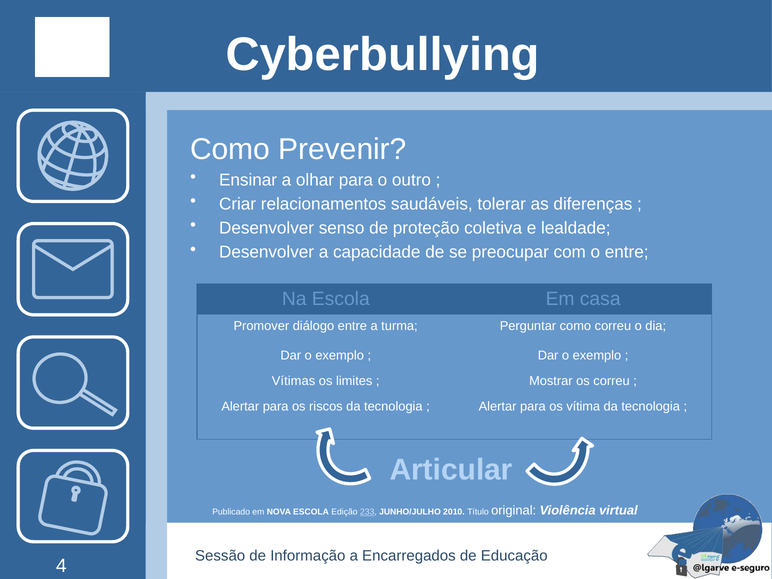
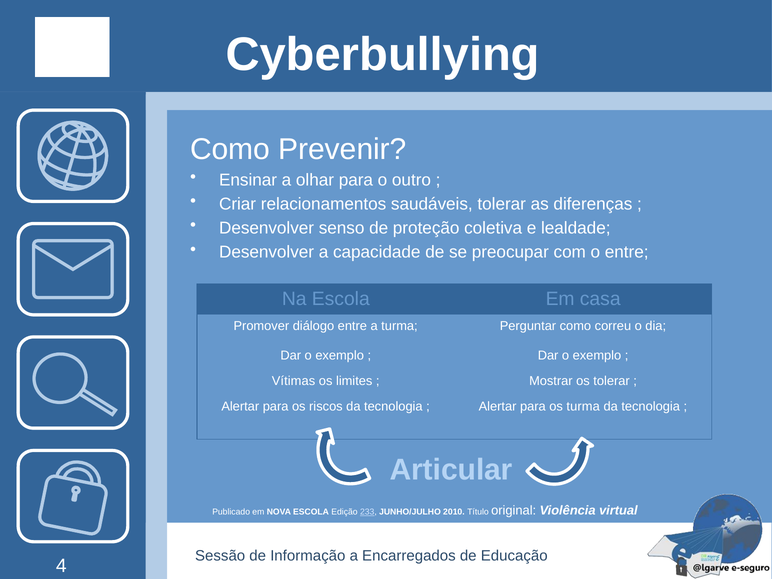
os correu: correu -> tolerar (612, 381)
os vítima: vítima -> turma (583, 406)
